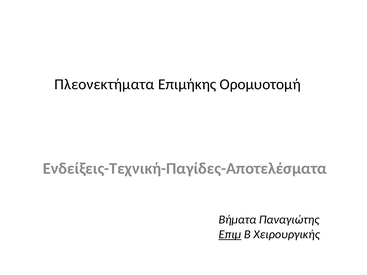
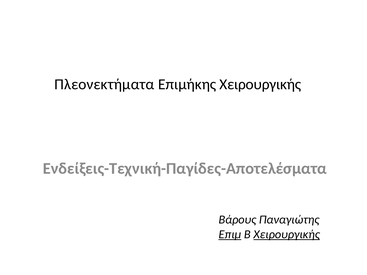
Επιμήκης Ορομυοτομή: Ορομυοτομή -> Χειρουργικής (260, 84)
Βήματα: Βήματα -> Βάρους (237, 220)
Χειρουργικής underline: none -> present (287, 235)
